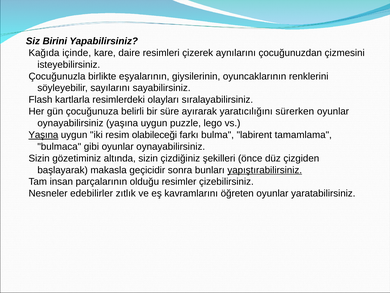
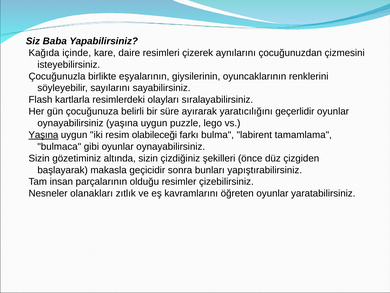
Birini: Birini -> Baba (55, 41)
sürerken: sürerken -> geçerlidir (295, 111)
yapıştırabilirsiniz underline: present -> none (265, 170)
edebilirler: edebilirler -> olanakları (92, 193)
